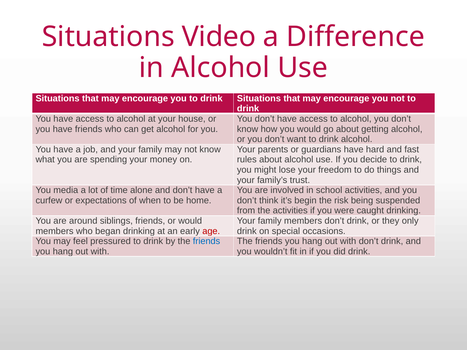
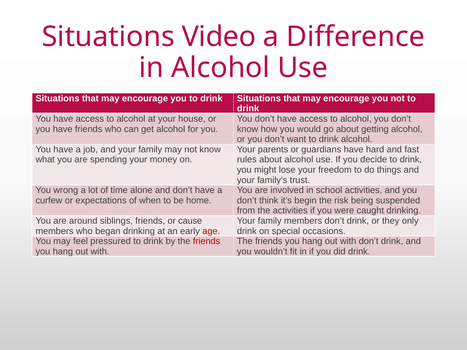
media: media -> wrong (66, 190)
or would: would -> cause (190, 221)
friends colour: blue -> red (207, 241)
